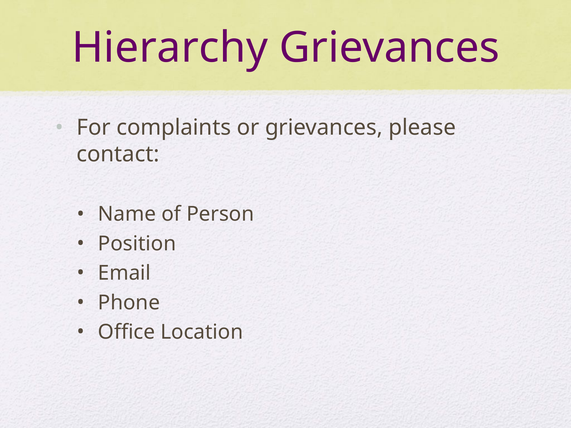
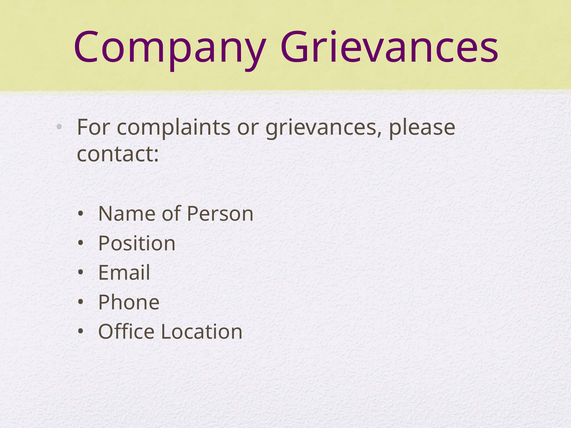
Hierarchy: Hierarchy -> Company (170, 48)
